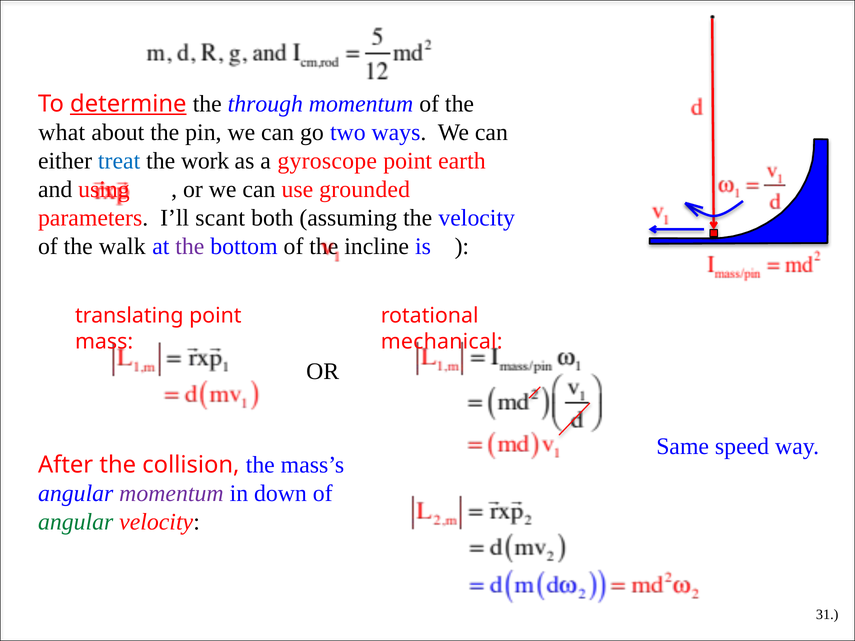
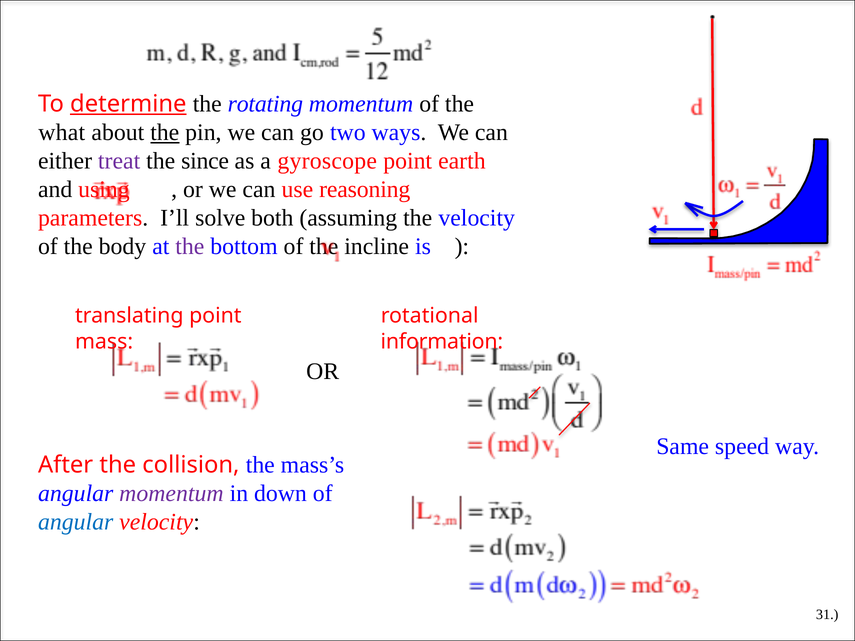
through: through -> rotating (265, 104)
the underline: none -> present (165, 133)
treat colour: blue -> purple (119, 161)
work: work -> since (205, 161)
grounded: grounded -> reasoning (365, 190)
scant: scant -> solve (220, 218)
walk: walk -> body (122, 247)
mechanical: mechanical -> information (442, 342)
angular colour: green -> blue (76, 522)
